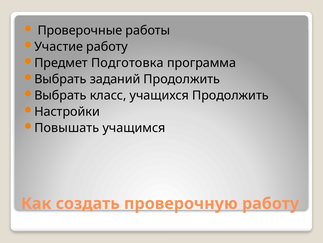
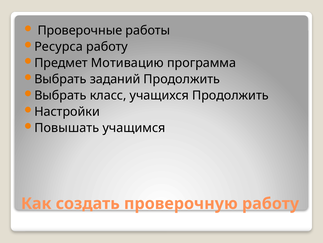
Участие: Участие -> Ресурса (59, 47)
Подготовка: Подготовка -> Мотивацию (127, 63)
